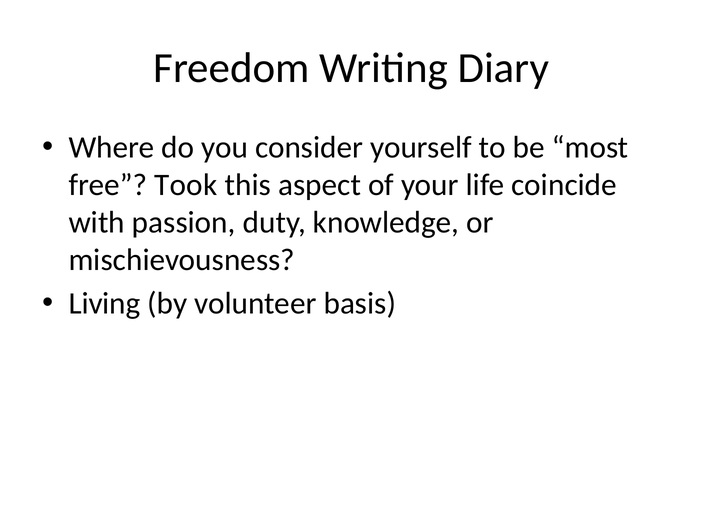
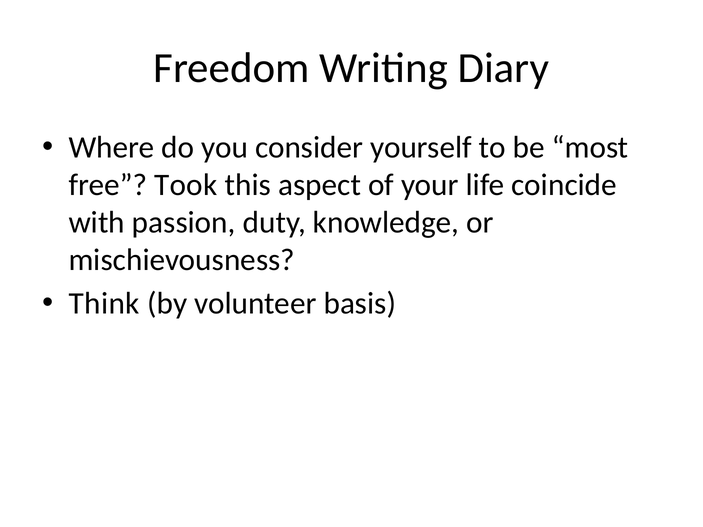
Living: Living -> Think (104, 304)
